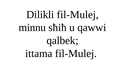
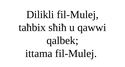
minnu: minnu -> taħbix (32, 28)
